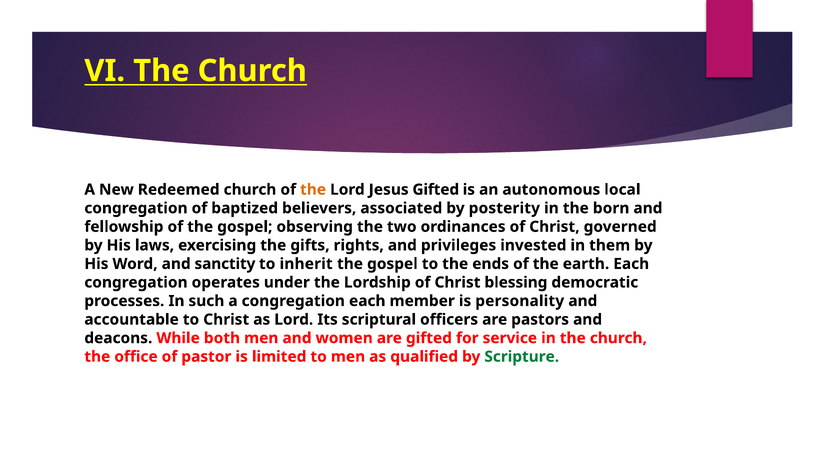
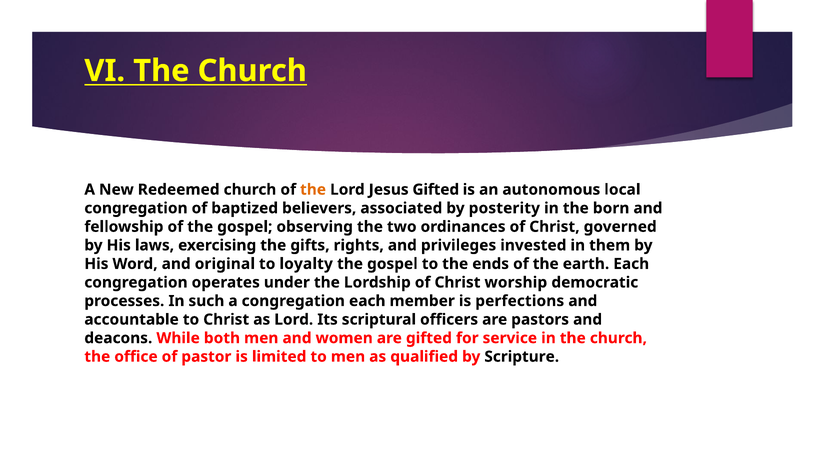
sanctity: sanctity -> original (225, 264)
inherit: inherit -> loyalty (306, 264)
blessing: blessing -> worship (516, 282)
personality: personality -> perfections (520, 301)
Scripture colour: green -> black (522, 357)
